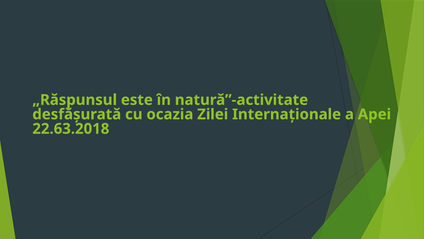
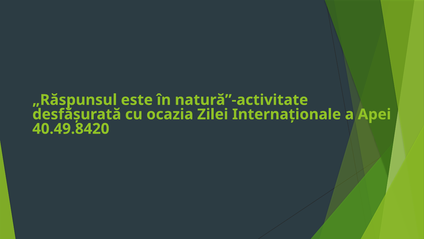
22.63.2018: 22.63.2018 -> 40.49.8420 (71, 129)
